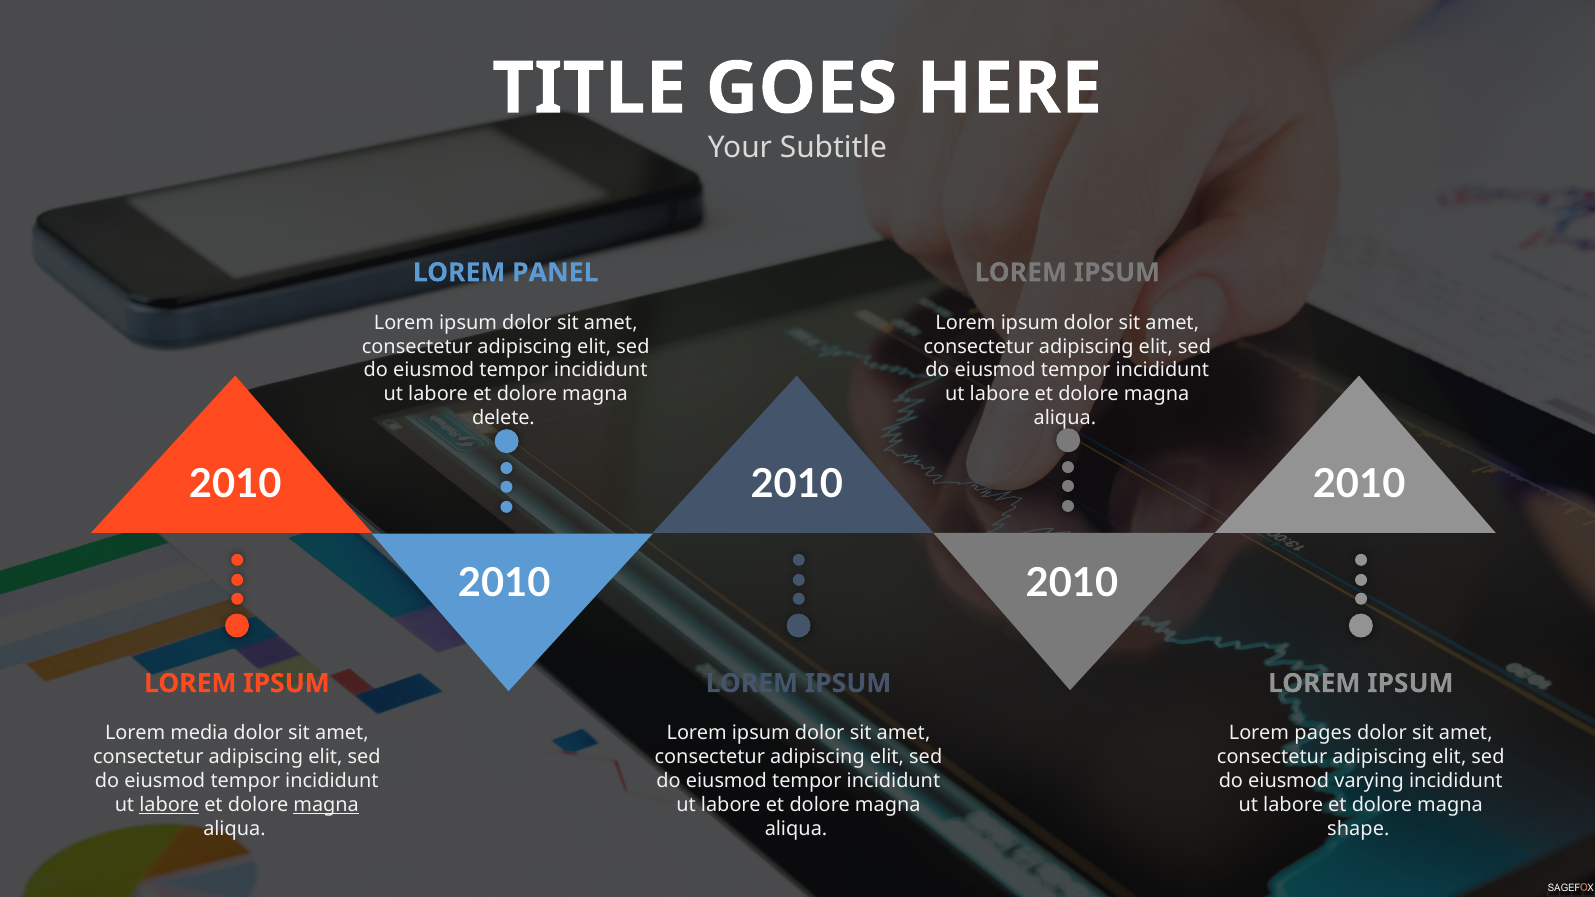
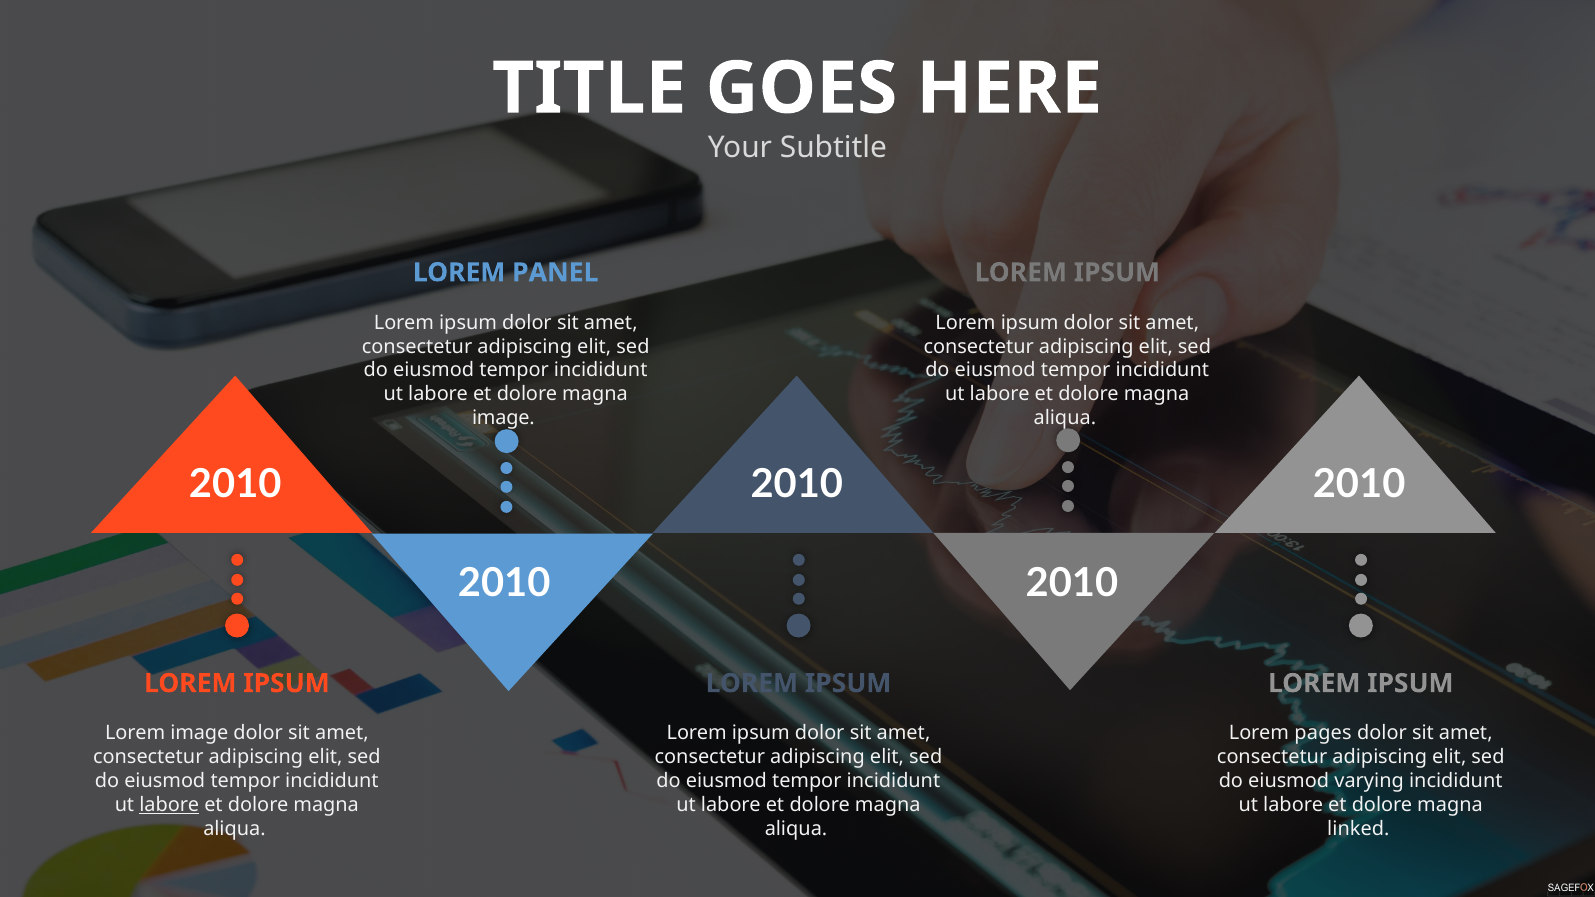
delete: delete -> image (503, 418)
Lorem media: media -> image (199, 734)
magna underline: present -> none (326, 805)
shape: shape -> linked (1358, 829)
